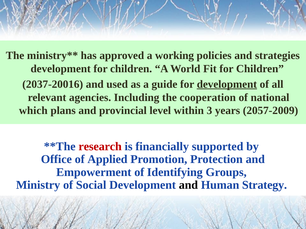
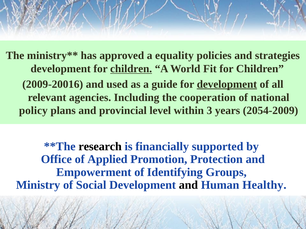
working: working -> equality (174, 56)
children underline: none -> present (131, 69)
2037-20016: 2037-20016 -> 2009-20016 (53, 84)
which: which -> policy (33, 111)
2057-2009: 2057-2009 -> 2054-2009 (271, 111)
research colour: red -> black (100, 147)
Strategy: Strategy -> Healthy (264, 185)
